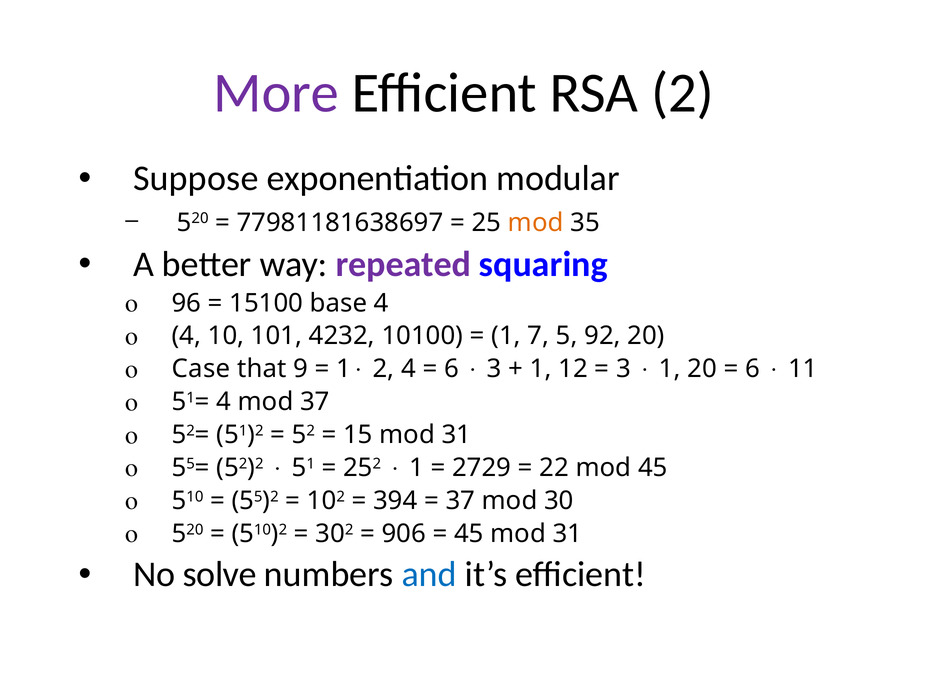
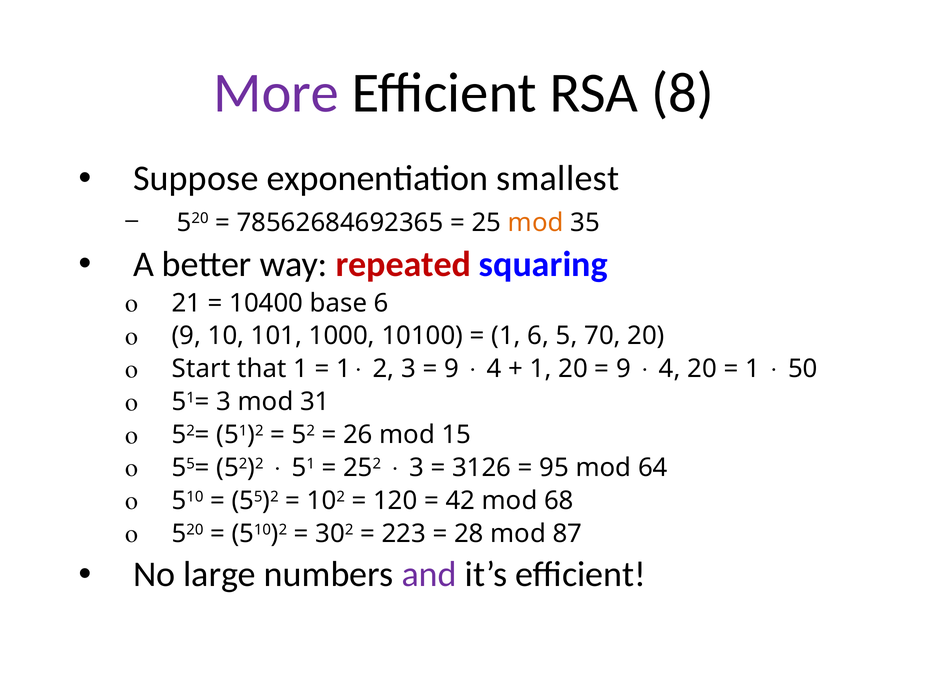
RSA 2: 2 -> 8 (683, 93)
modular: modular -> smallest (558, 179)
77981181638697: 77981181638697 -> 78562684692365 (340, 223)
repeated colour: purple -> red (403, 264)
96: 96 -> 21 (186, 303)
15100: 15100 -> 10400 (266, 303)
base 4: 4 -> 6 (381, 303)
4: 4 -> 9 (186, 336)
4232: 4232 -> 1000 (342, 336)
1 7: 7 -> 6 (538, 336)
92: 92 -> 70 (602, 336)
Case: Case -> Start (201, 369)
that 9: 9 -> 1 (301, 369)
2 4: 4 -> 3 (408, 369)
6: 6 -> 9 (451, 369)
3: 3 -> 4 (494, 369)
1 12: 12 -> 20 (573, 369)
3: 3 -> 9 (623, 369)
1: 1 -> 4 (670, 369)
6: 6 -> 1 (753, 369)
11: 11 -> 50 (803, 369)
51= 4: 4 -> 3 (224, 402)
mod 37: 37 -> 31 (315, 402)
15: 15 -> 26 (358, 435)
31: 31 -> 15 (456, 435)
1: 1 -> 3 (417, 468)
2729: 2729 -> 3126 (482, 468)
22: 22 -> 95 (554, 468)
mod 45: 45 -> 64 (653, 468)
394: 394 -> 120 (395, 501)
37: 37 -> 42 (460, 501)
30: 30 -> 68 (559, 501)
906: 906 -> 223 (404, 534)
45: 45 -> 28 (469, 534)
31: 31 -> 87 (568, 534)
solve: solve -> large (220, 575)
and colour: blue -> purple (429, 575)
